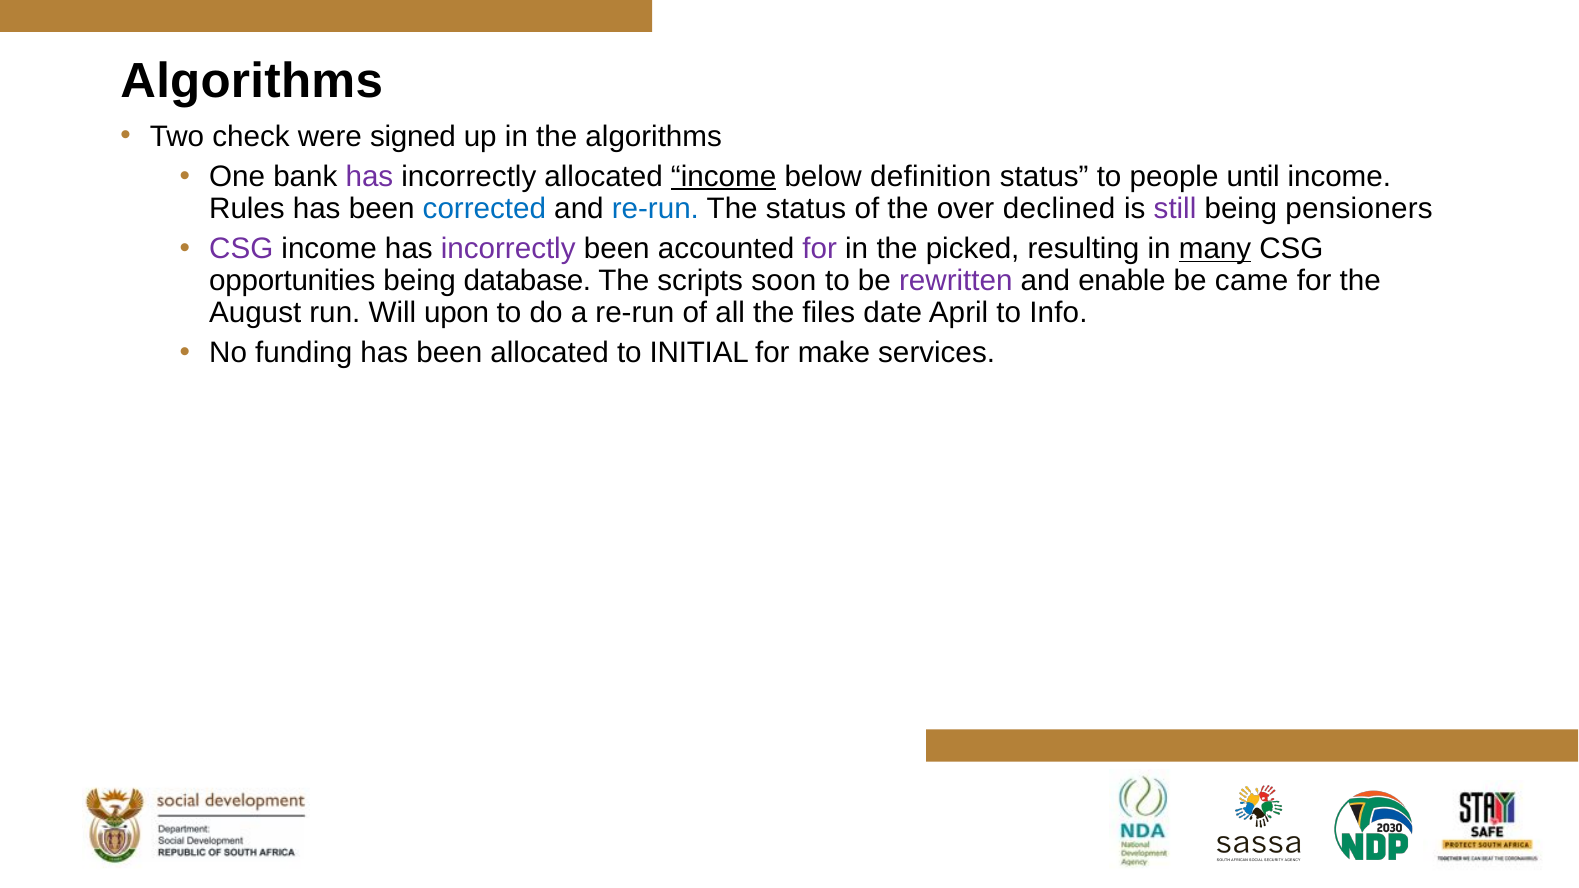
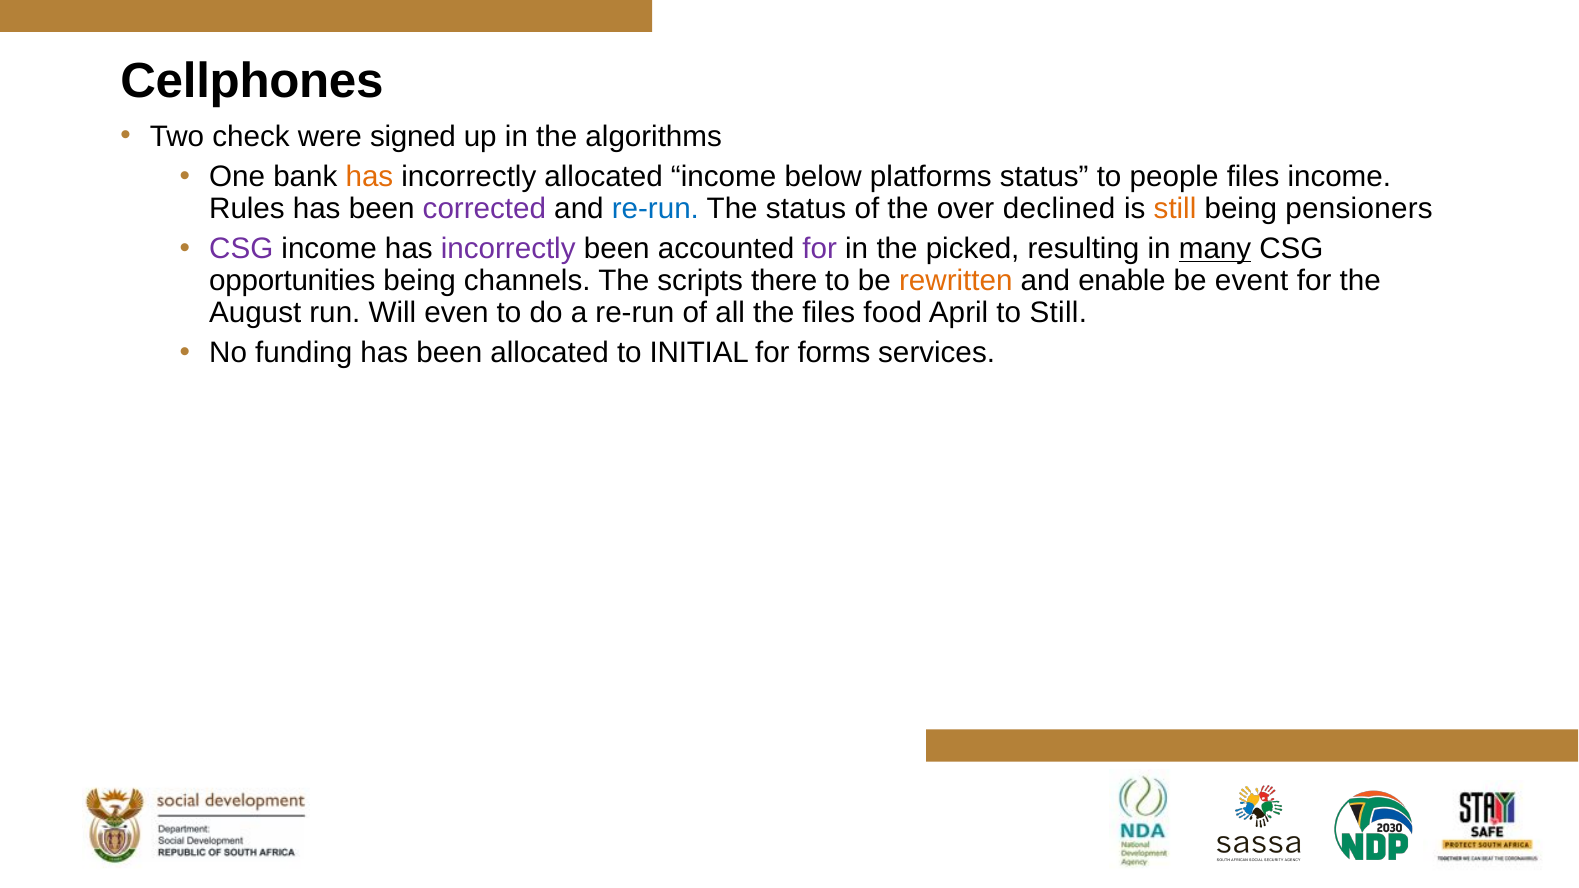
Algorithms: Algorithms -> Cellphones (252, 81)
has colour: purple -> orange (369, 177)
income underline: present -> none (724, 177)
definition: definition -> platforms (931, 177)
people until: until -> files (1253, 177)
corrected colour: blue -> purple (484, 209)
still colour: purple -> orange (1175, 209)
database: database -> channels (527, 281)
soon: soon -> there (784, 281)
rewritten colour: purple -> orange (956, 281)
came: came -> event (1252, 281)
upon: upon -> even (457, 313)
date: date -> food (893, 313)
to Info: Info -> Still (1058, 313)
make: make -> forms (834, 353)
